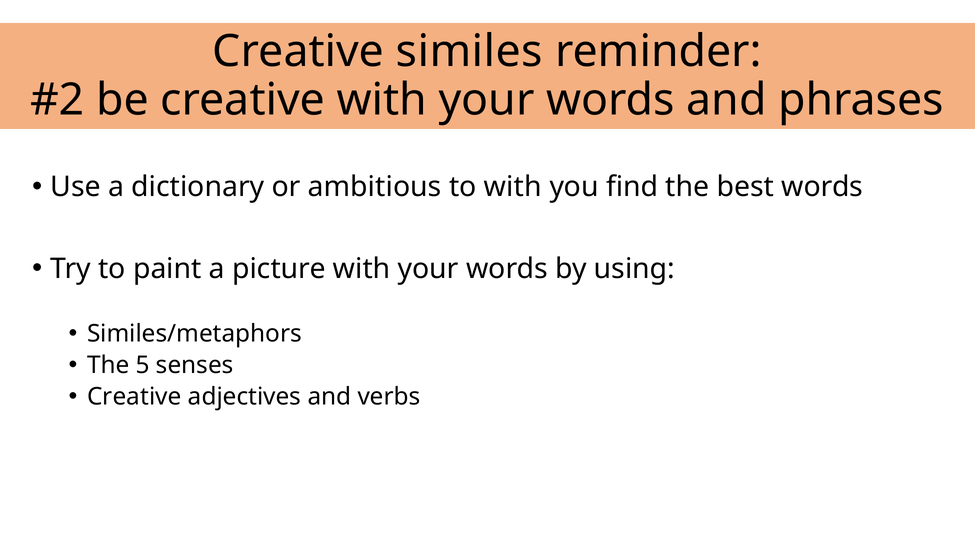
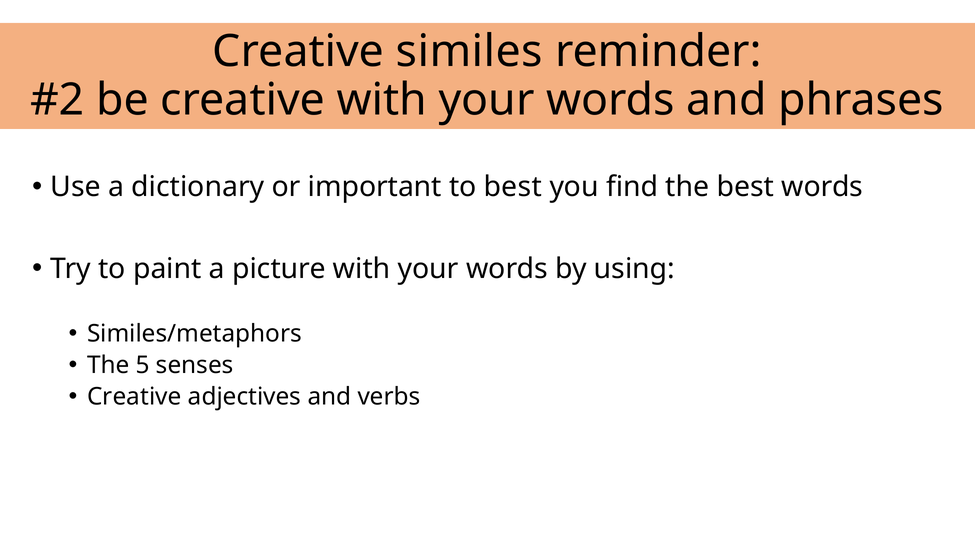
ambitious: ambitious -> important (375, 187)
to with: with -> best (513, 187)
